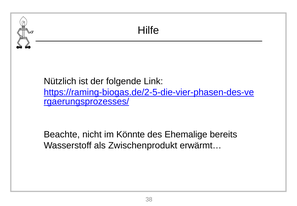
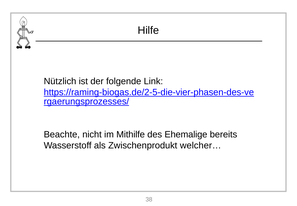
Könnte: Könnte -> Mithilfe (131, 134)
erwärmt…: erwärmt… -> welcher… (201, 145)
